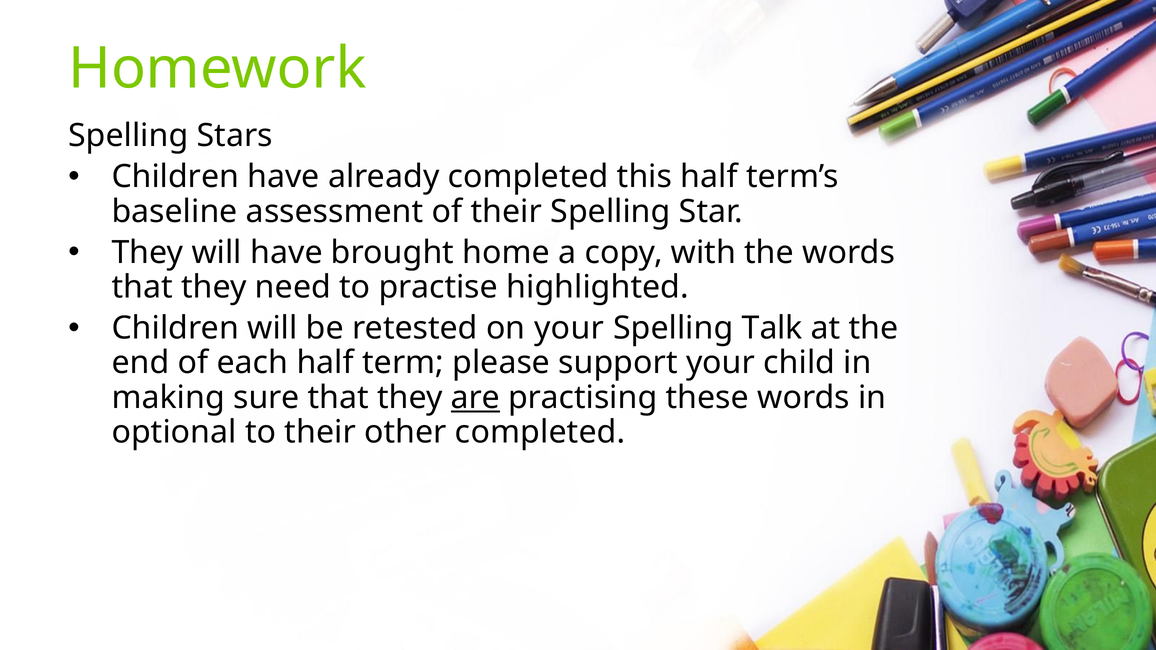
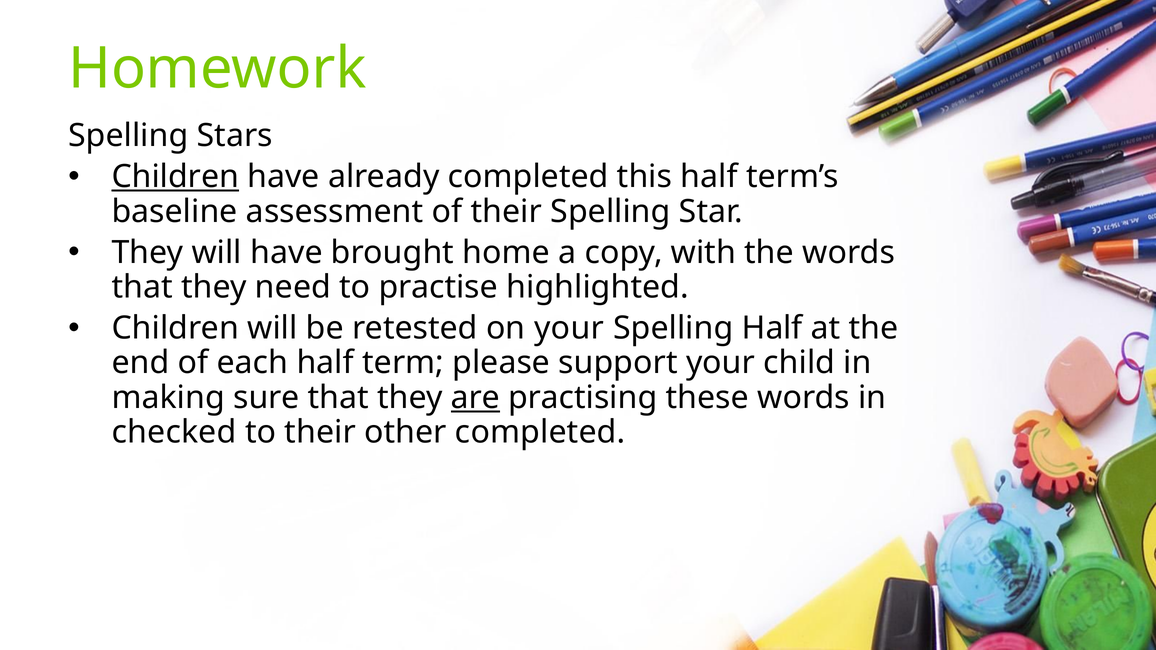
Children underline: none -> present (175, 177)
Spelling Talk: Talk -> Half (772, 328)
optional: optional -> checked (174, 432)
